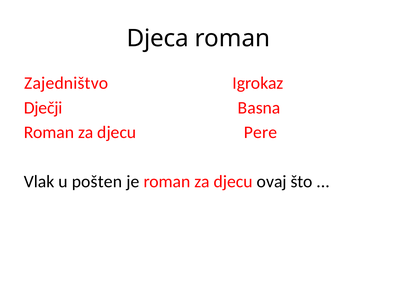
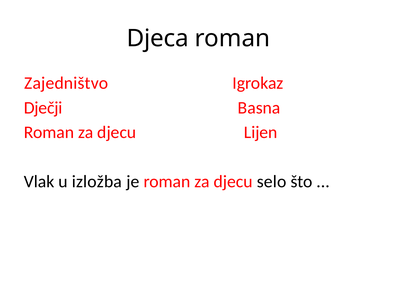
Pere: Pere -> Lijen (261, 133)
pošten: pošten -> izložba (97, 182)
ovaj: ovaj -> selo (272, 182)
